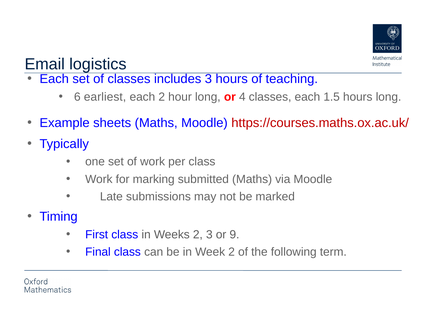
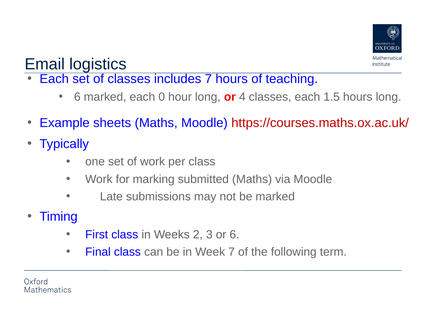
includes 3: 3 -> 7 (208, 79)
6 earliest: earliest -> marked (105, 97)
each 2: 2 -> 0 (162, 97)
or 9: 9 -> 6 (234, 235)
Week 2: 2 -> 7 (232, 252)
